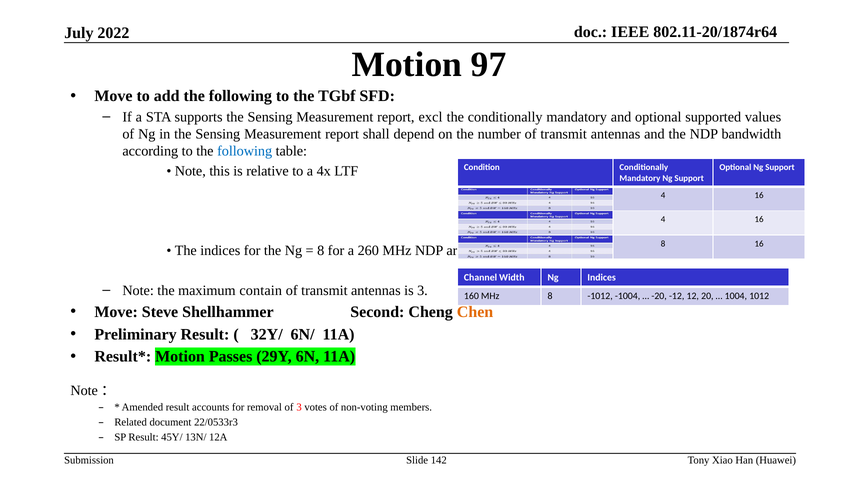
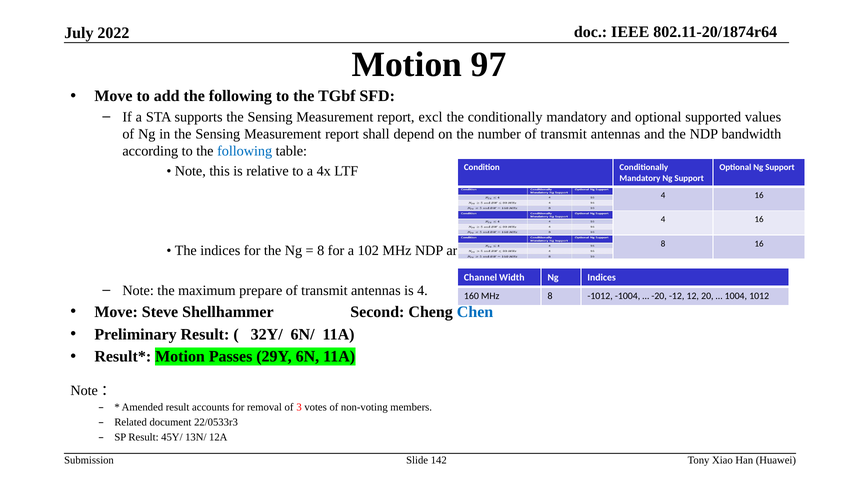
260: 260 -> 102 (368, 251)
contain: contain -> prepare (261, 290)
is 3: 3 -> 4 (422, 290)
Chen colour: orange -> blue (475, 312)
